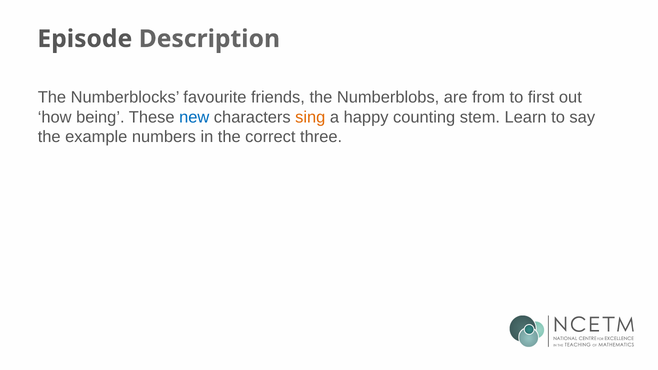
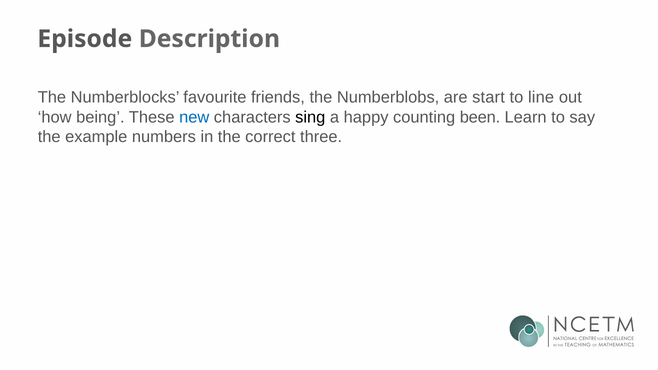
from: from -> start (489, 98)
first: first -> line (541, 98)
sing colour: orange -> black (310, 117)
stem: stem -> been (480, 117)
